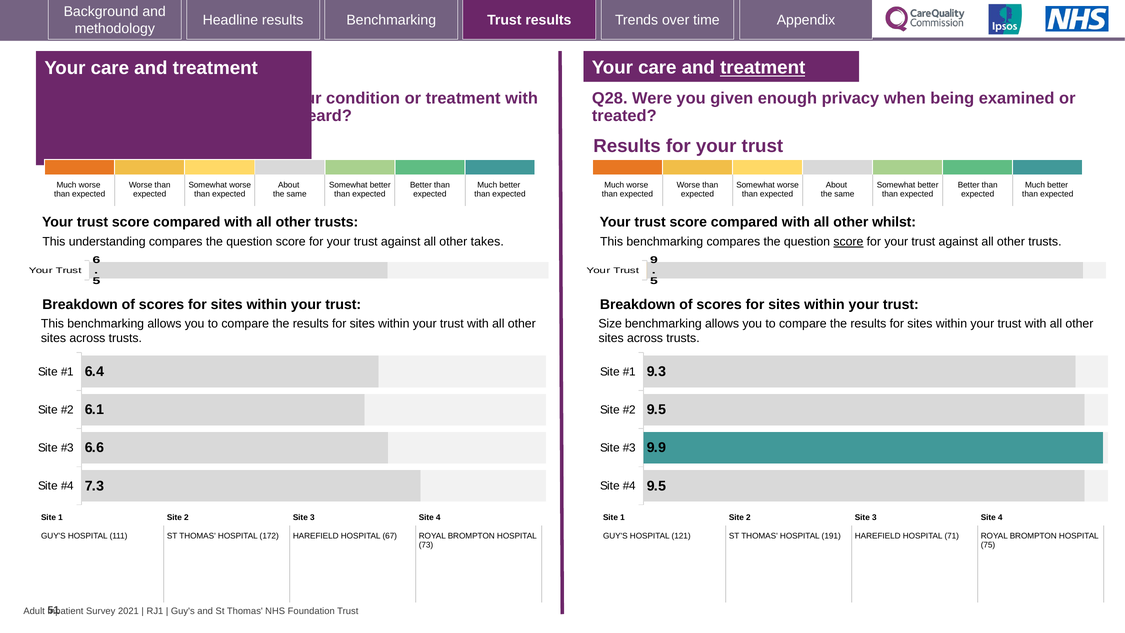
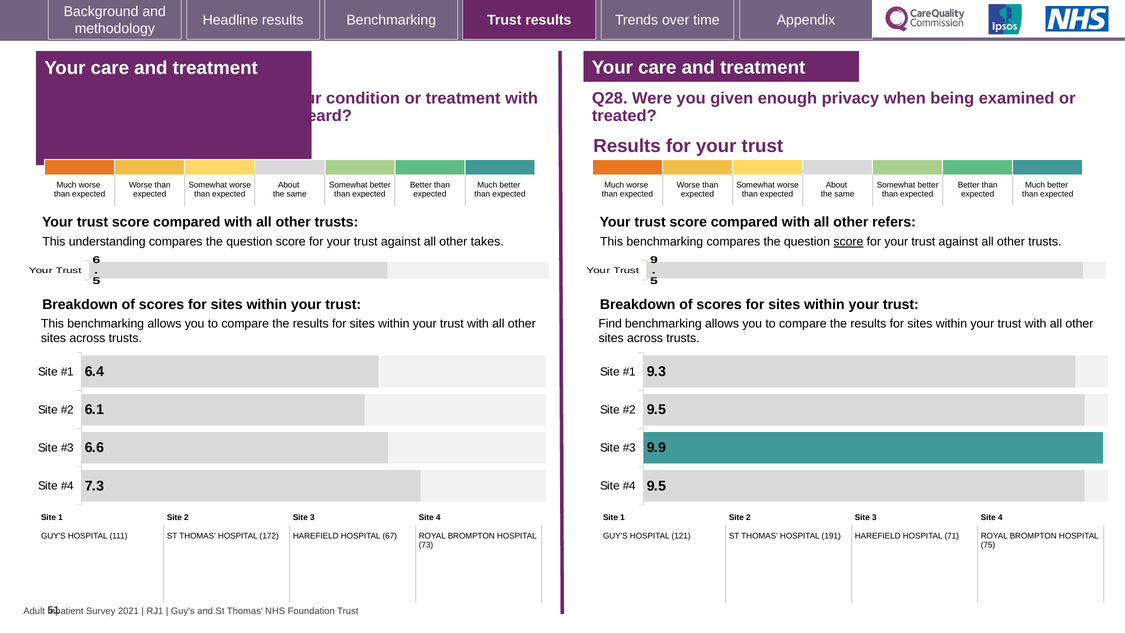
treatment underline: present -> none (763, 68)
whilst: whilst -> refers (894, 222)
Size: Size -> Find (610, 324)
